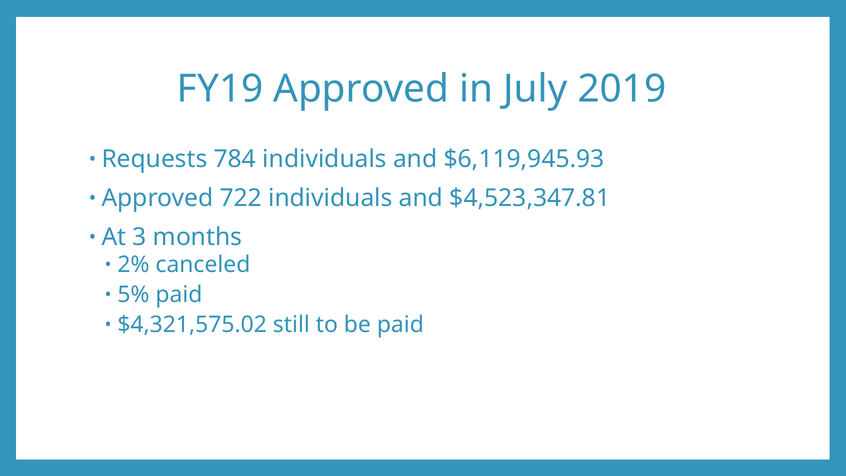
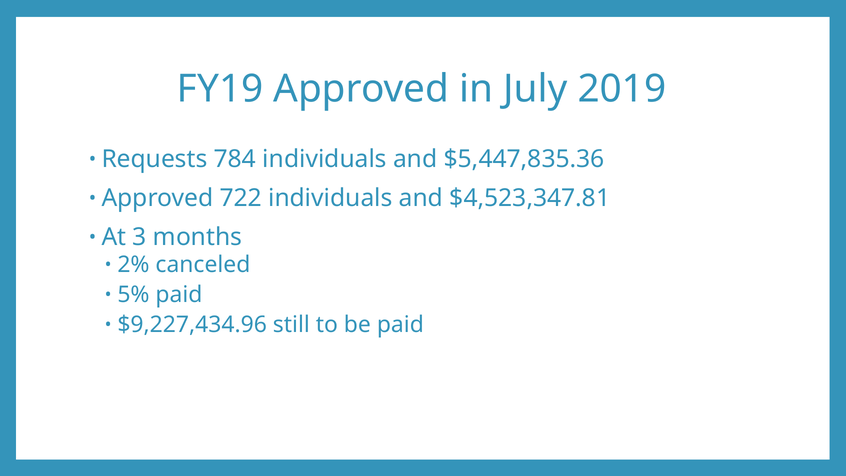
$6,119,945.93: $6,119,945.93 -> $5,447,835.36 (524, 159)
$4,321,575.02: $4,321,575.02 -> $9,227,434.96 (192, 325)
